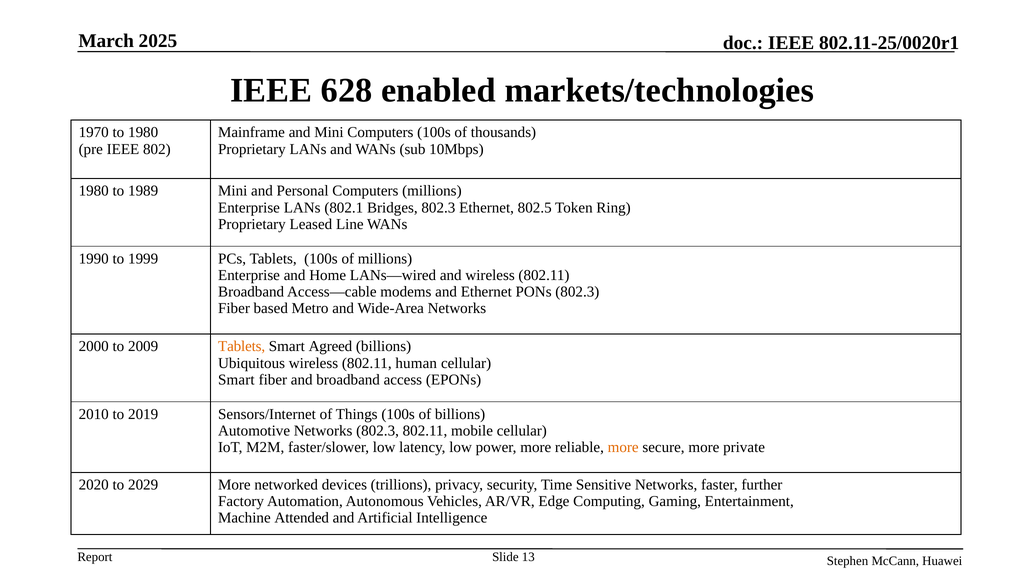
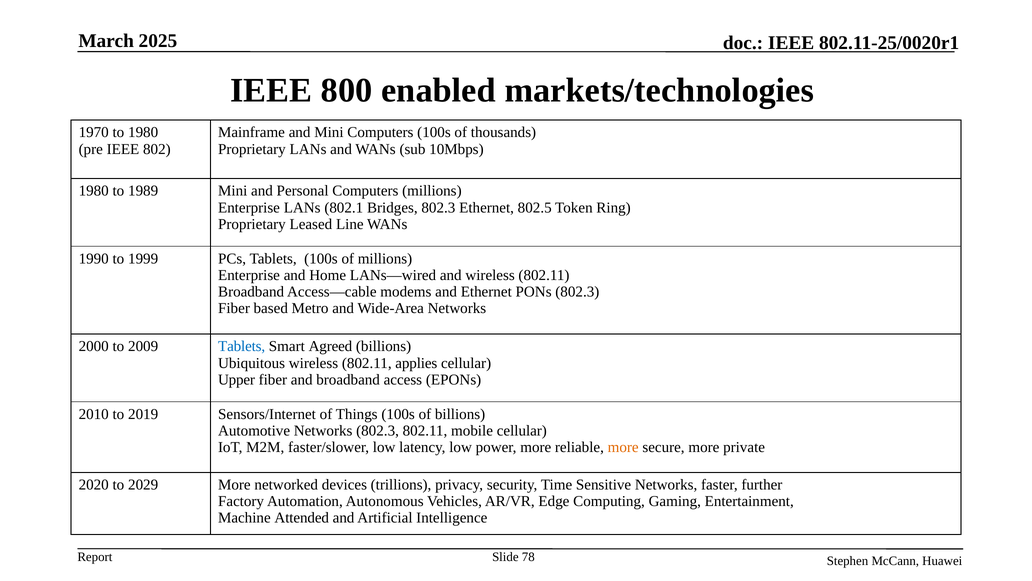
628: 628 -> 800 (347, 90)
Tablets colour: orange -> blue (242, 346)
human: human -> applies (416, 363)
Smart: Smart -> Upper (237, 379)
13: 13 -> 78 (528, 557)
